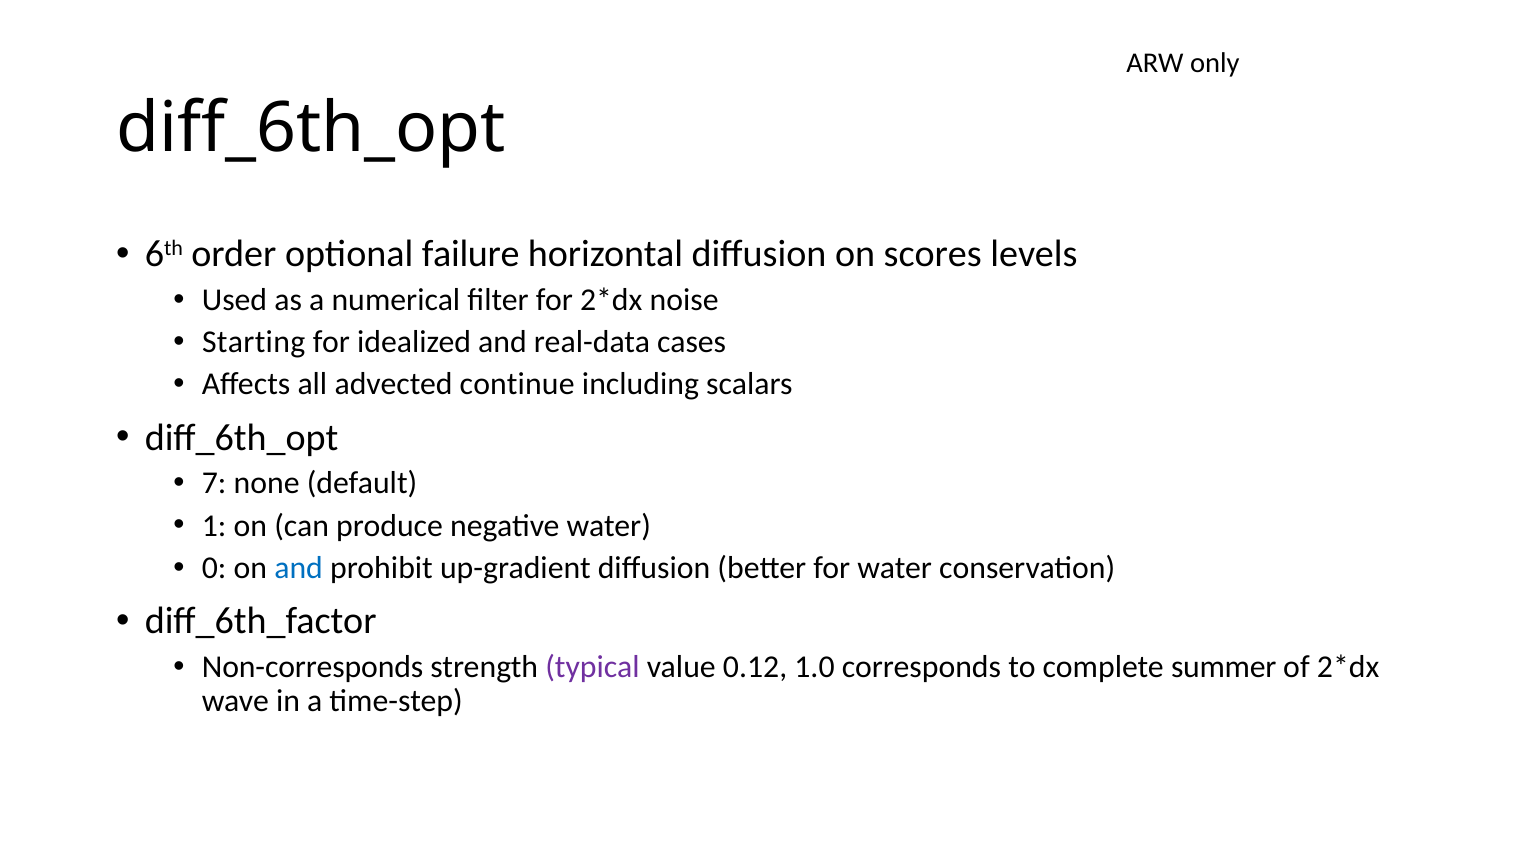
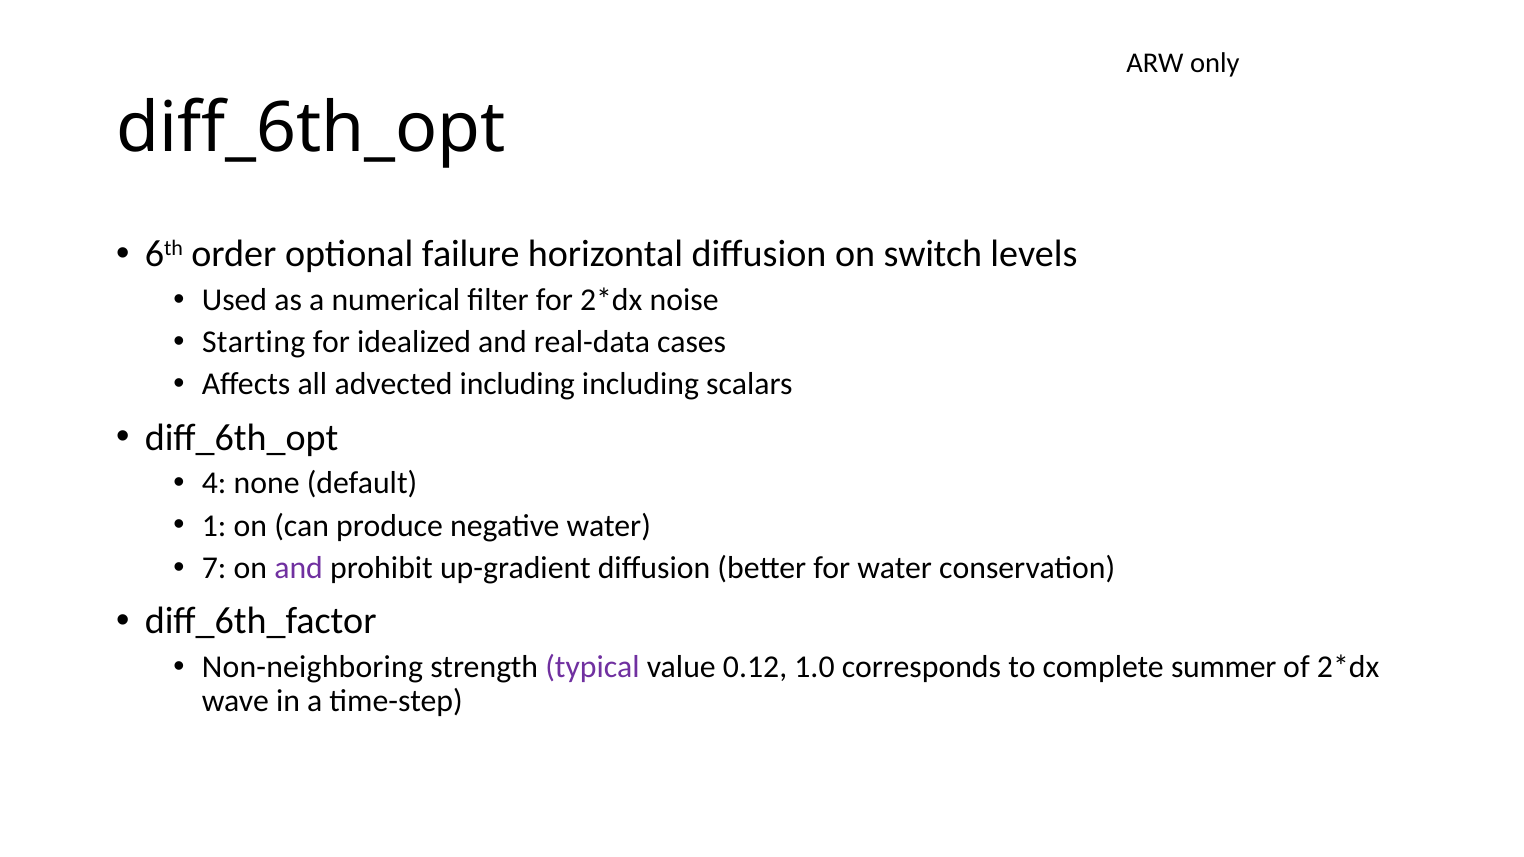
scores: scores -> switch (933, 254)
advected continue: continue -> including (517, 384)
7: 7 -> 4 (214, 484)
0: 0 -> 7 (214, 568)
and colour: blue -> purple (299, 568)
Non-corresponds: Non-corresponds -> Non-neighboring (312, 667)
